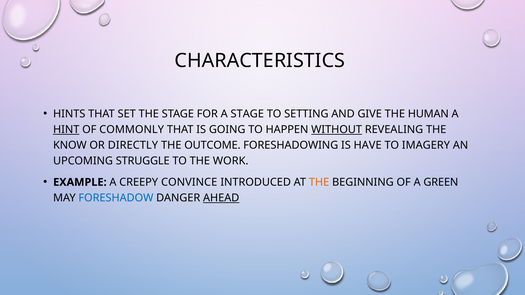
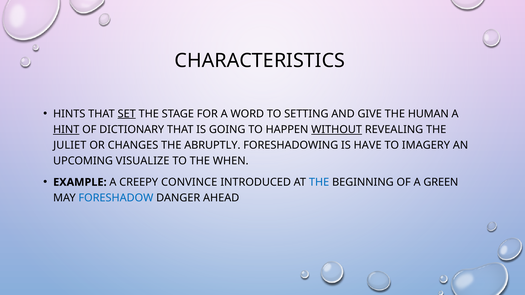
SET underline: none -> present (127, 114)
A STAGE: STAGE -> WORD (247, 114)
COMMONLY: COMMONLY -> DICTIONARY (132, 130)
KNOW: KNOW -> JULIET (70, 145)
DIRECTLY: DIRECTLY -> CHANGES (133, 145)
OUTCOME: OUTCOME -> ABRUPTLY (212, 145)
STRUGGLE: STRUGGLE -> VISUALIZE (143, 161)
WORK: WORK -> WHEN (231, 161)
THE colour: orange -> blue (319, 182)
AHEAD underline: present -> none (221, 198)
